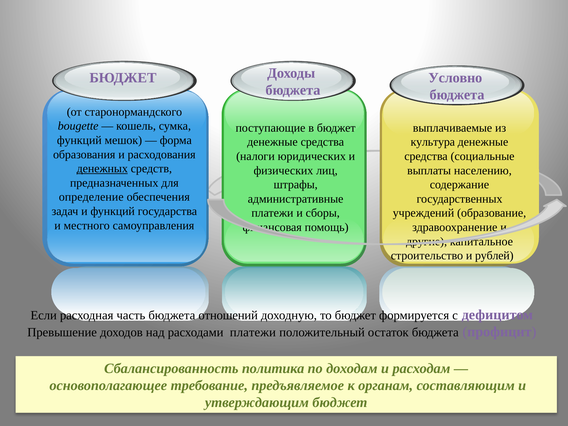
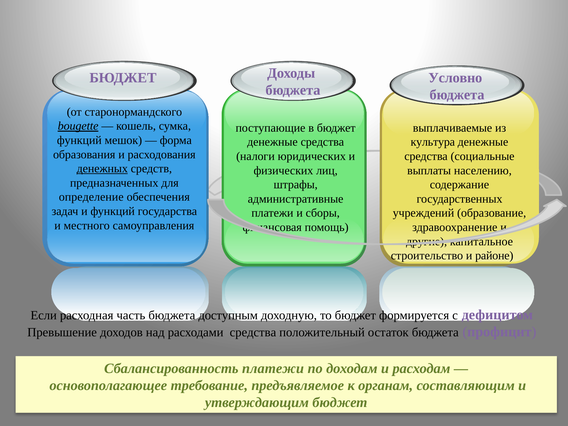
bougette underline: none -> present (78, 126)
рублей: рублей -> районе (494, 256)
отношений: отношений -> доступным (228, 315)
расходами платежи: платежи -> средства (253, 332)
Сбалансированность политика: политика -> платежи (273, 368)
